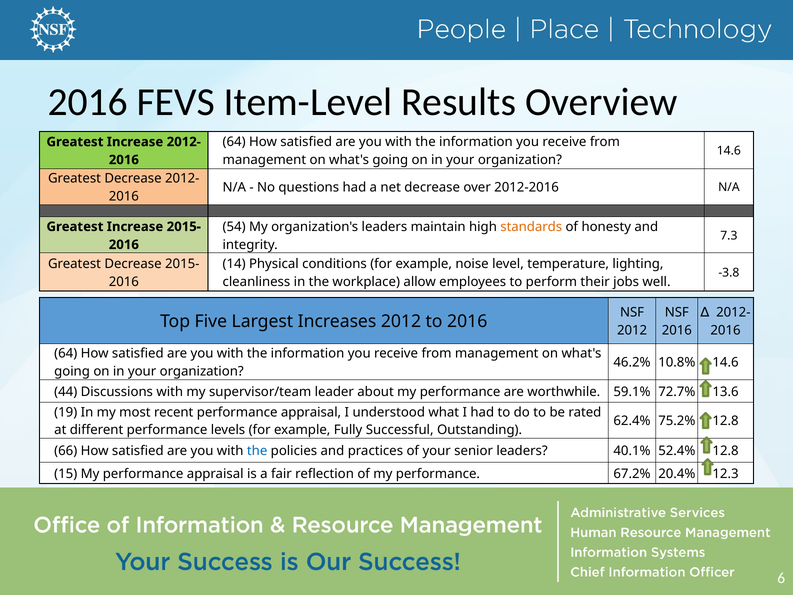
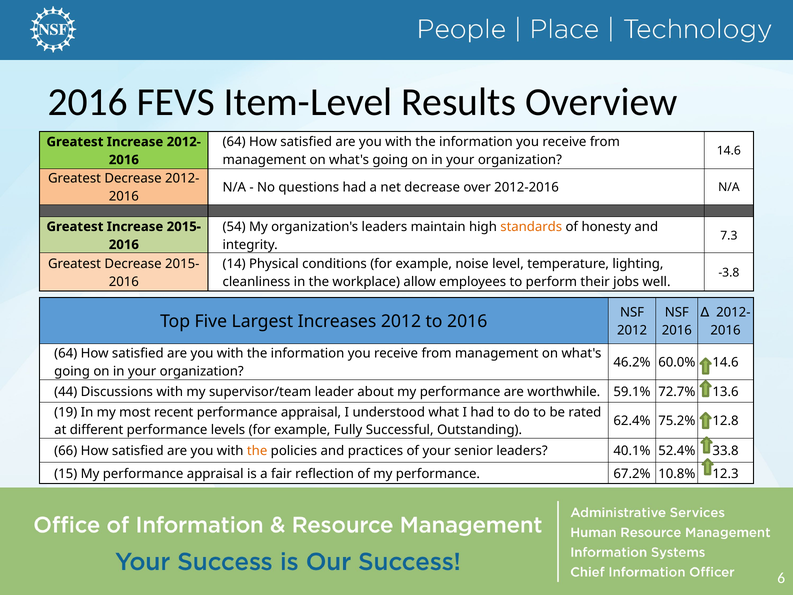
10.8%: 10.8% -> 60.0% (677, 362)
the colour: blue -> orange (257, 451)
52.4% 12.8: 12.8 -> 33.8 (726, 451)
20.4%: 20.4% -> 10.8% (677, 473)
